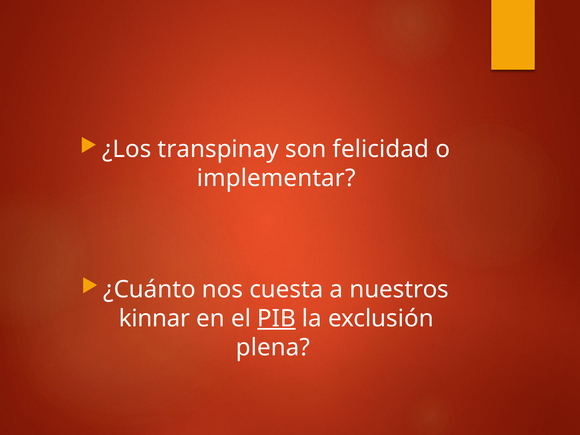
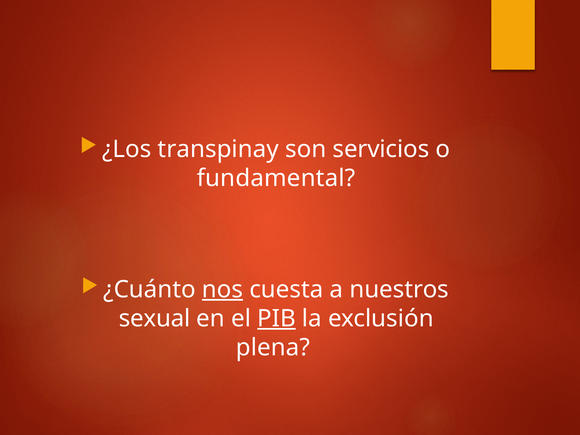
felicidad: felicidad -> servicios (381, 149)
implementar: implementar -> fundamental (276, 178)
nos underline: none -> present (223, 289)
kinnar: kinnar -> sexual (154, 318)
